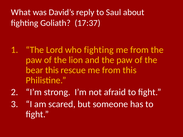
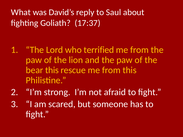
who fighting: fighting -> terrified (99, 50)
